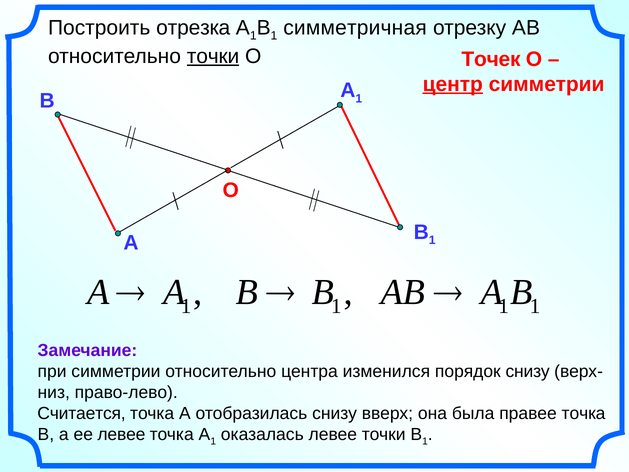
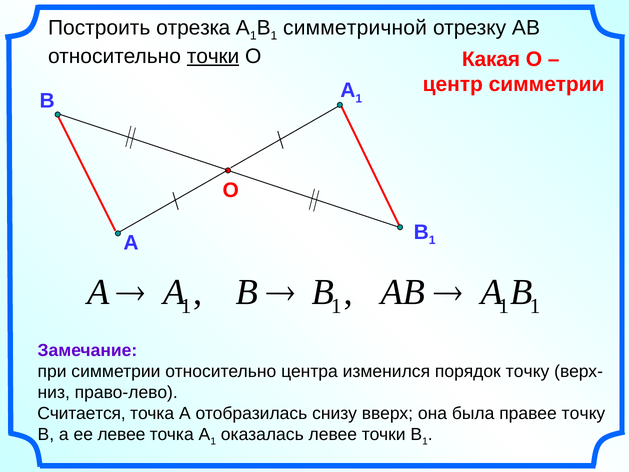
симметричная: симметричная -> симметричной (355, 28)
Точек: Точек -> Какая (491, 59)
центр underline: present -> none (453, 84)
порядок снизу: снизу -> точку (527, 371)
правее точка: точка -> точку (583, 413)
